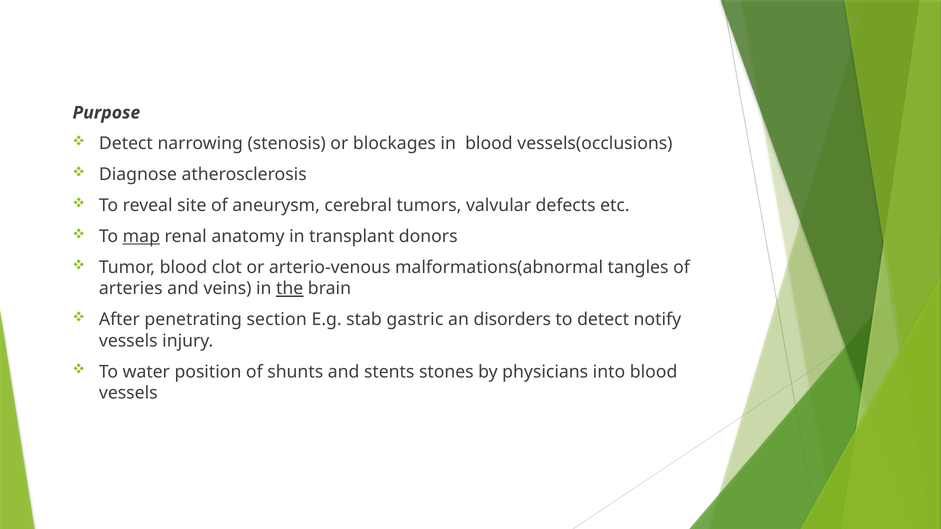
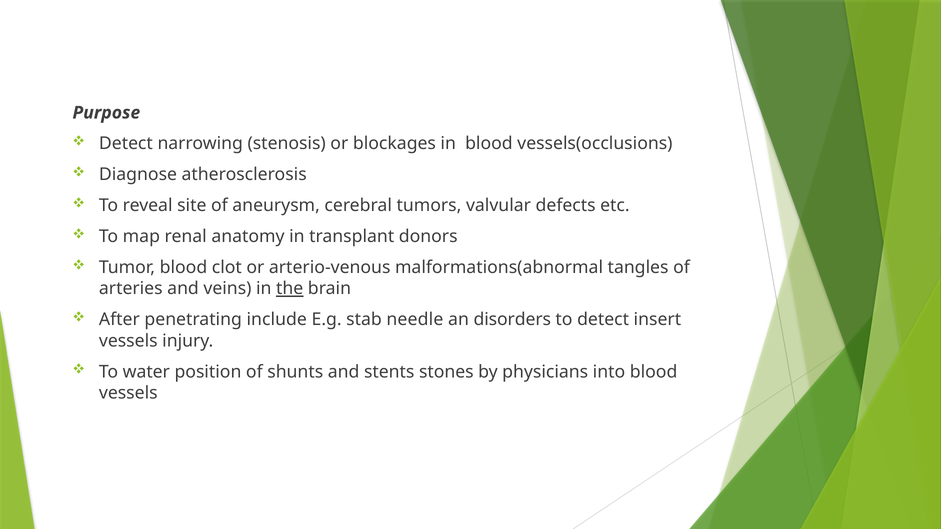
map underline: present -> none (141, 237)
section: section -> include (277, 320)
gastric: gastric -> needle (415, 320)
notify: notify -> insert (657, 320)
